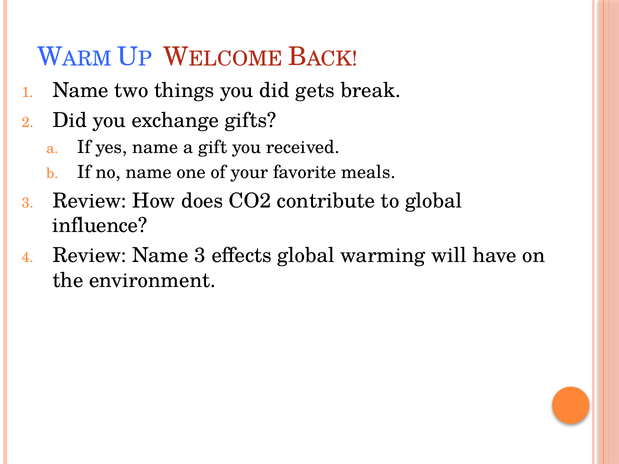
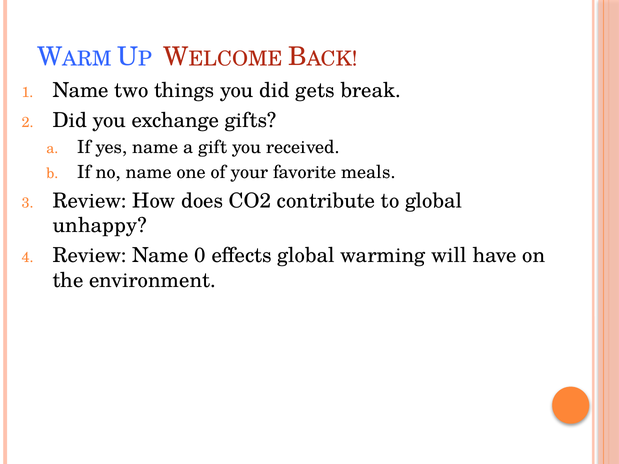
influence: influence -> unhappy (100, 226)
Name 3: 3 -> 0 (200, 256)
